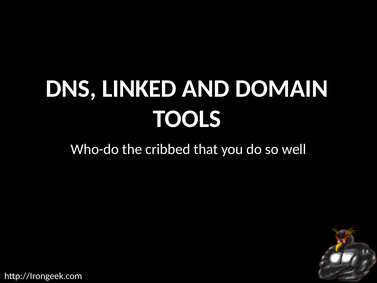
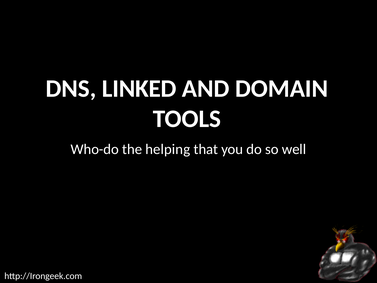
cribbed: cribbed -> helping (168, 149)
